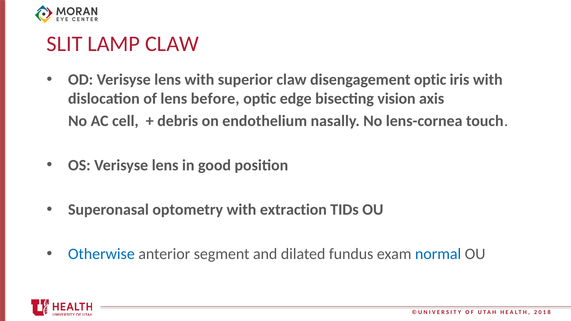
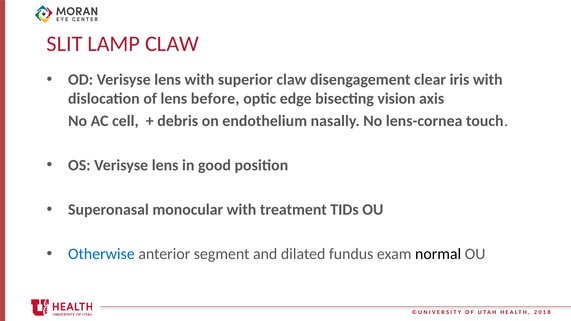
disengagement optic: optic -> clear (430, 80)
optometry: optometry -> monocular (188, 210)
extraction: extraction -> treatment (293, 210)
normal colour: blue -> black (438, 254)
